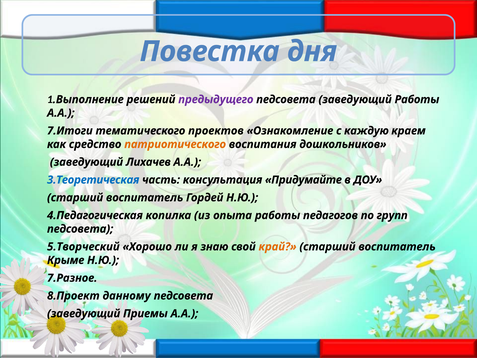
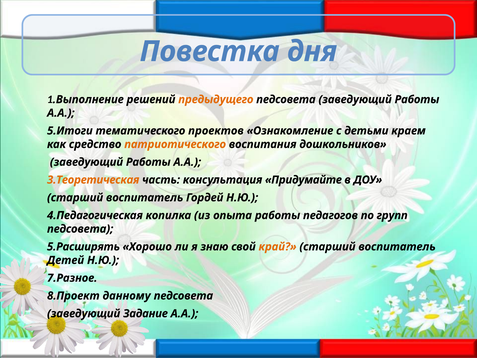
предыдущего colour: purple -> orange (216, 99)
7.Итоги: 7.Итоги -> 5.Итоги (70, 131)
каждую: каждую -> детьми (366, 131)
Лихачев: Лихачев -> Работы (148, 162)
3.Теоретическая colour: blue -> orange (93, 180)
5.Творческий: 5.Творческий -> 5.Расширять (83, 247)
Крыме: Крыме -> Детей (66, 260)
Приемы: Приемы -> Задание (145, 313)
